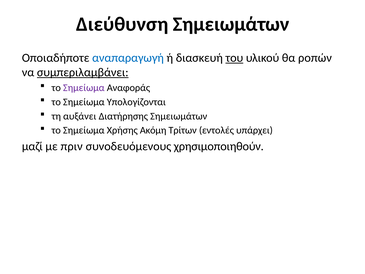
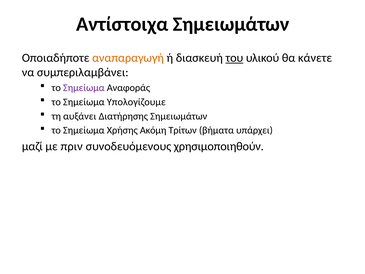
Διεύθυνση: Διεύθυνση -> Αντίστοιχα (122, 24)
αναπαραγωγή colour: blue -> orange (128, 58)
ροπών: ροπών -> κάνετε (315, 58)
συμπεριλαμβάνει underline: present -> none (83, 72)
Υπολογίζονται: Υπολογίζονται -> Υπολογίζουμε (136, 102)
εντολές: εντολές -> βήματα (216, 130)
